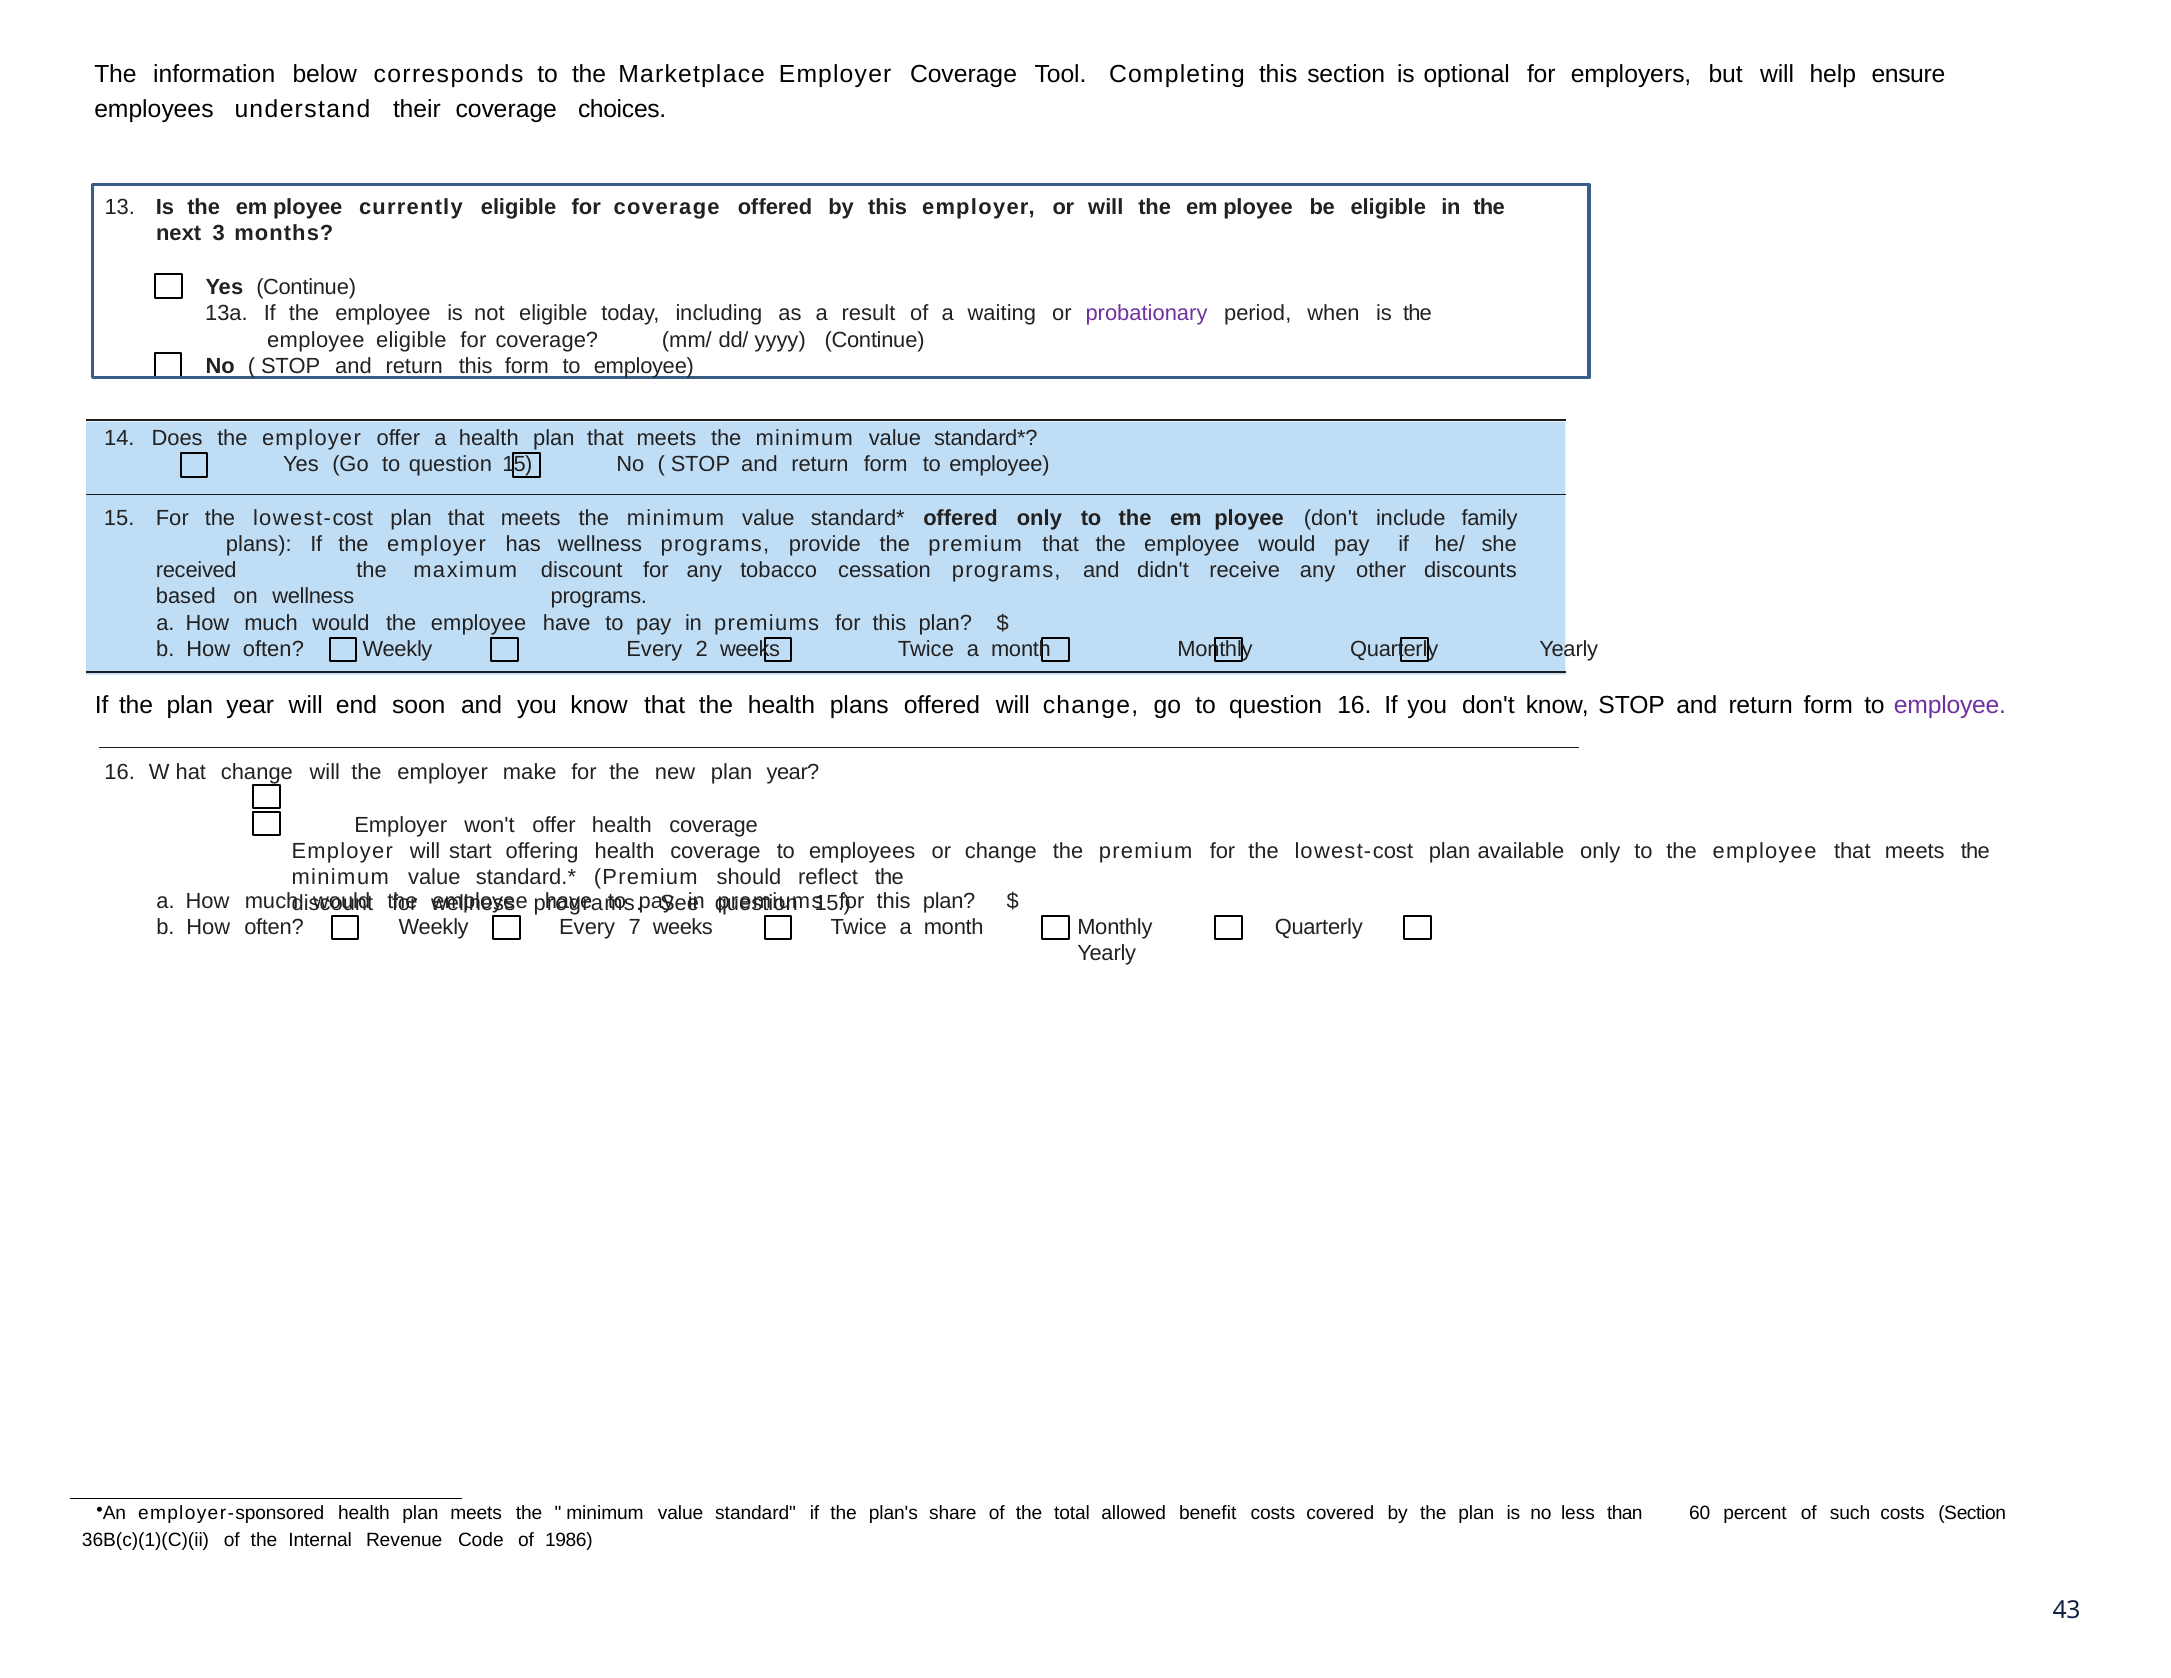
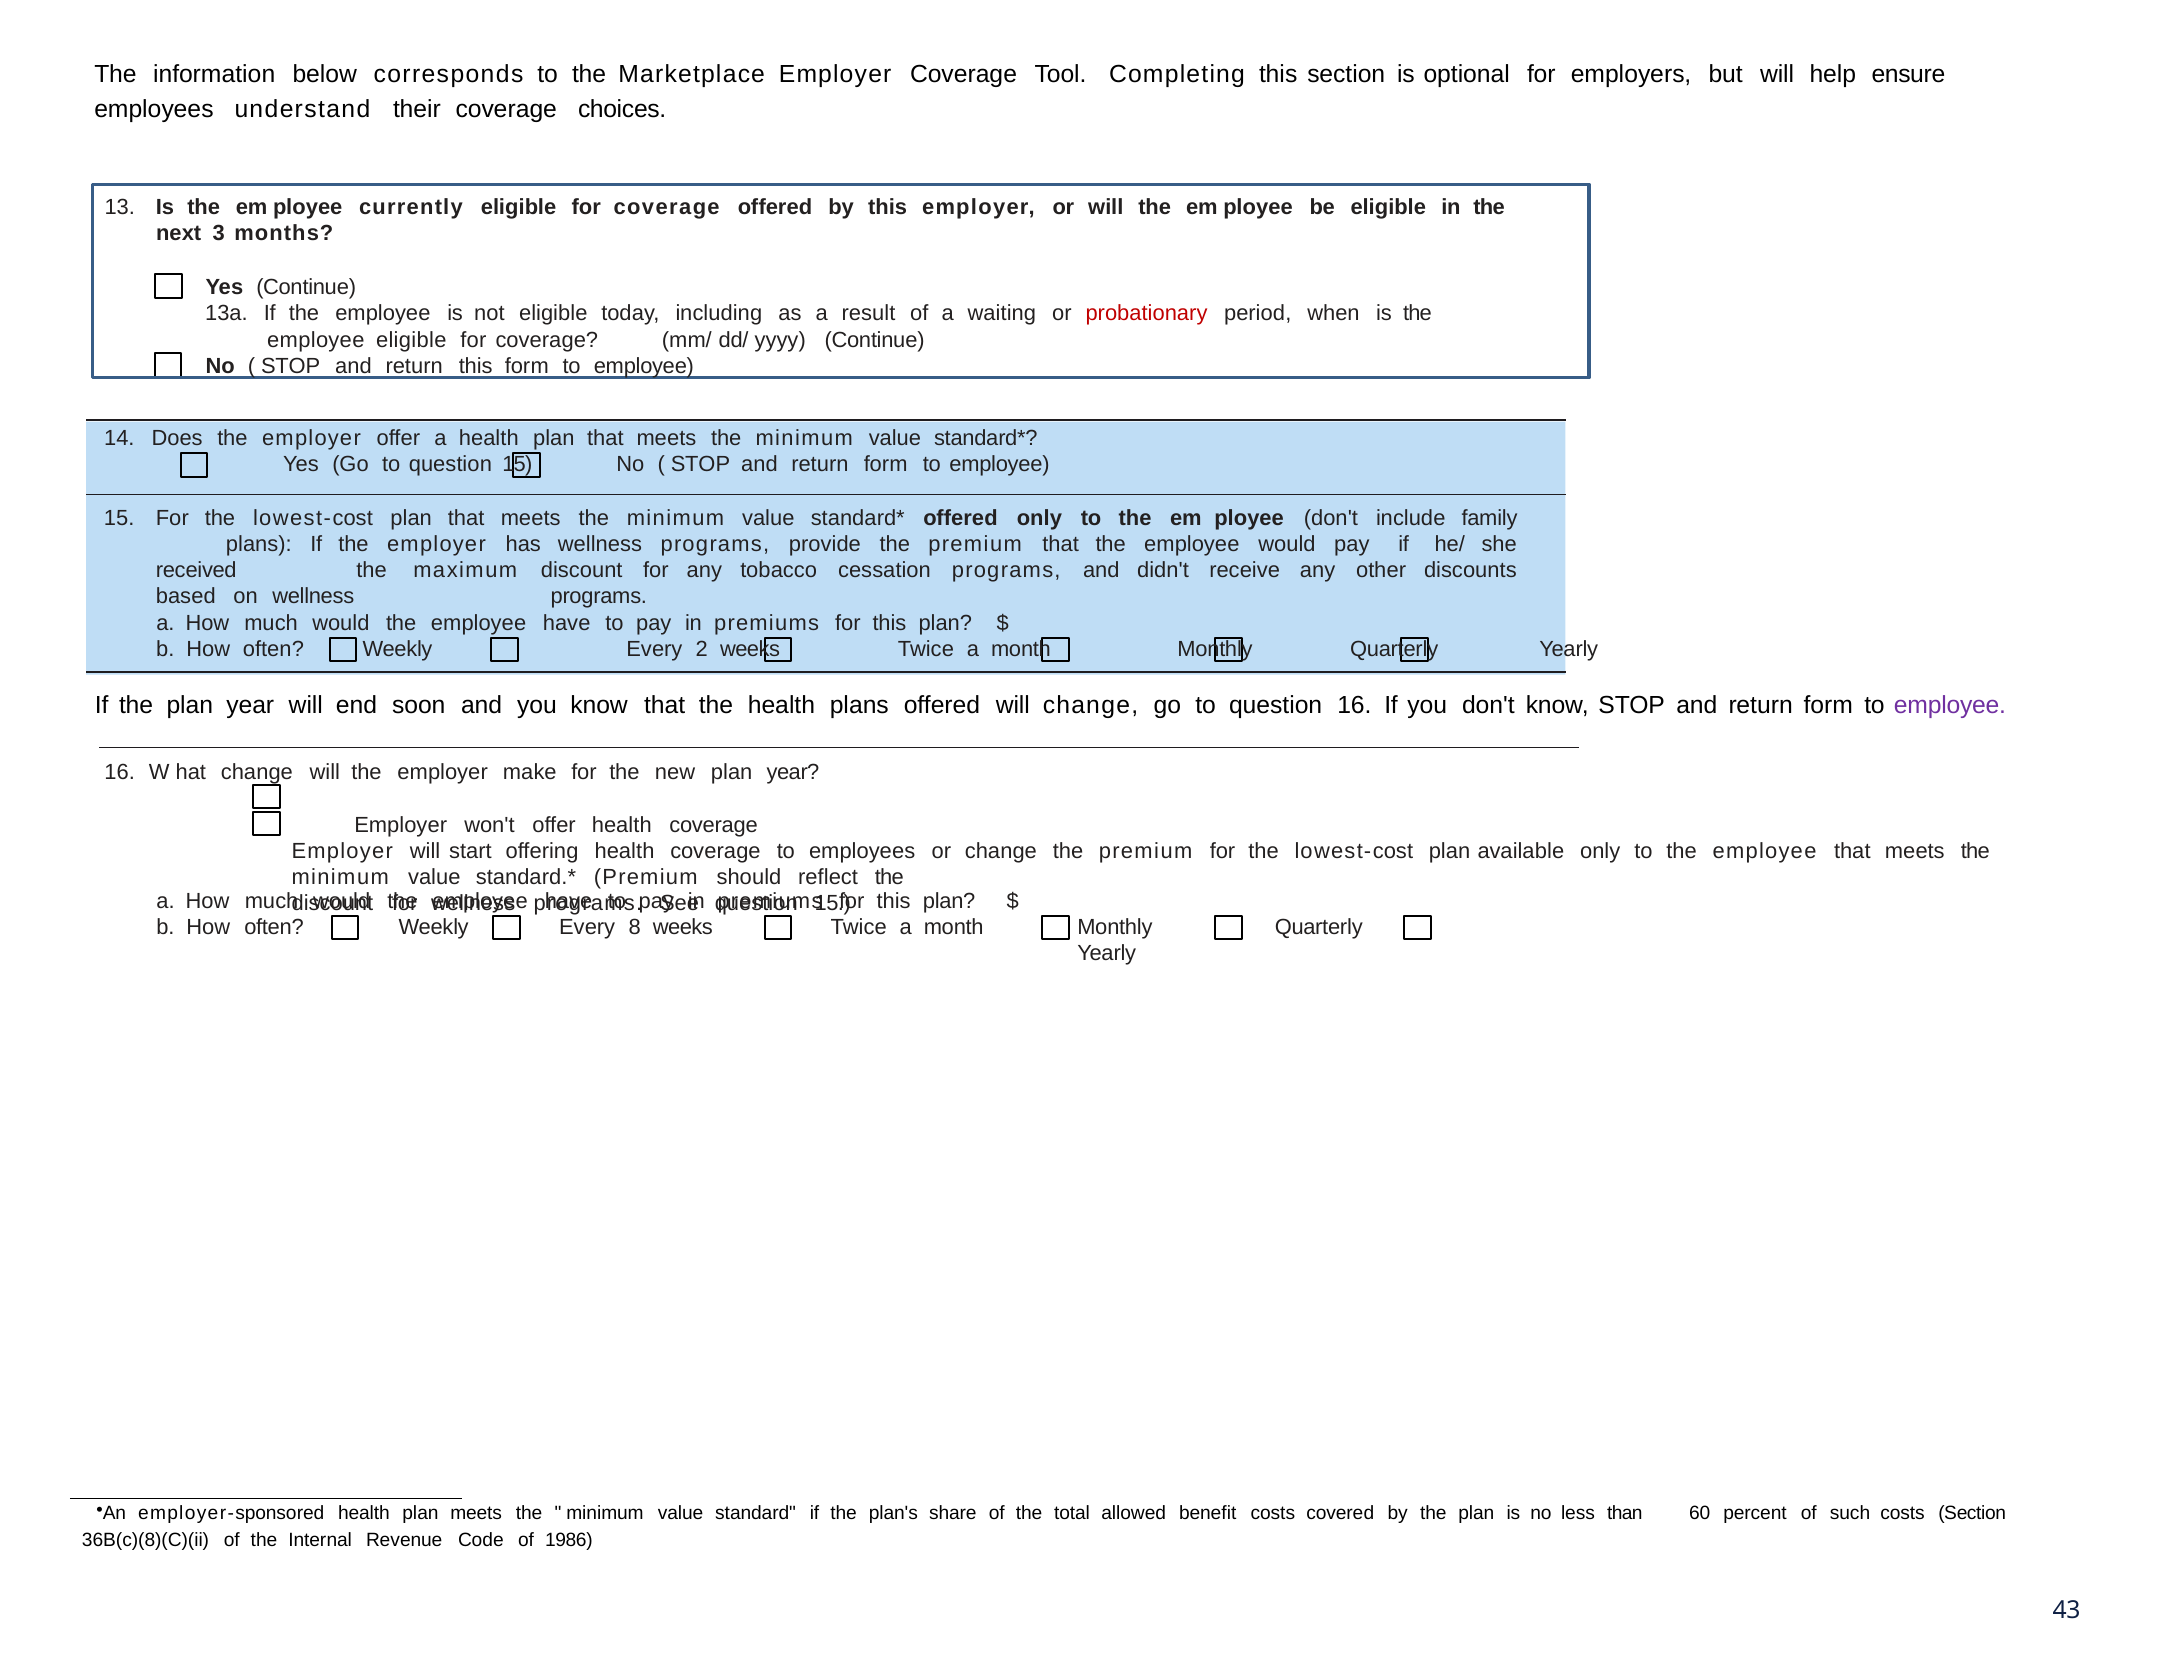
probationary colour: purple -> red (1146, 314)
7: 7 -> 8 (635, 927)
36B(c)(1)(C)(ii: 36B(c)(1)(C)(ii -> 36B(c)(8)(C)(ii (146, 1540)
